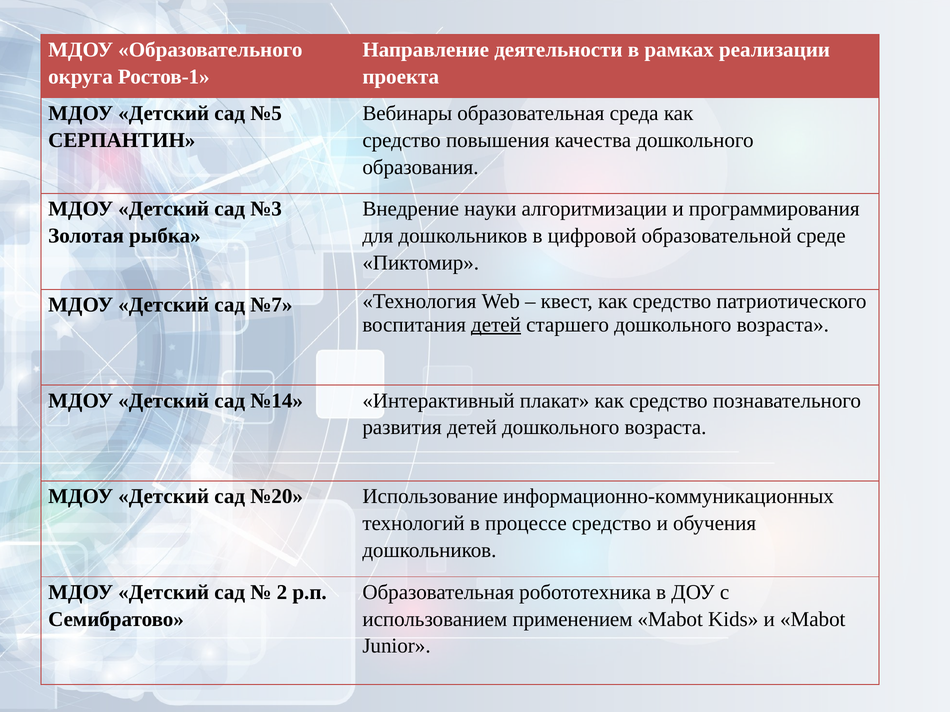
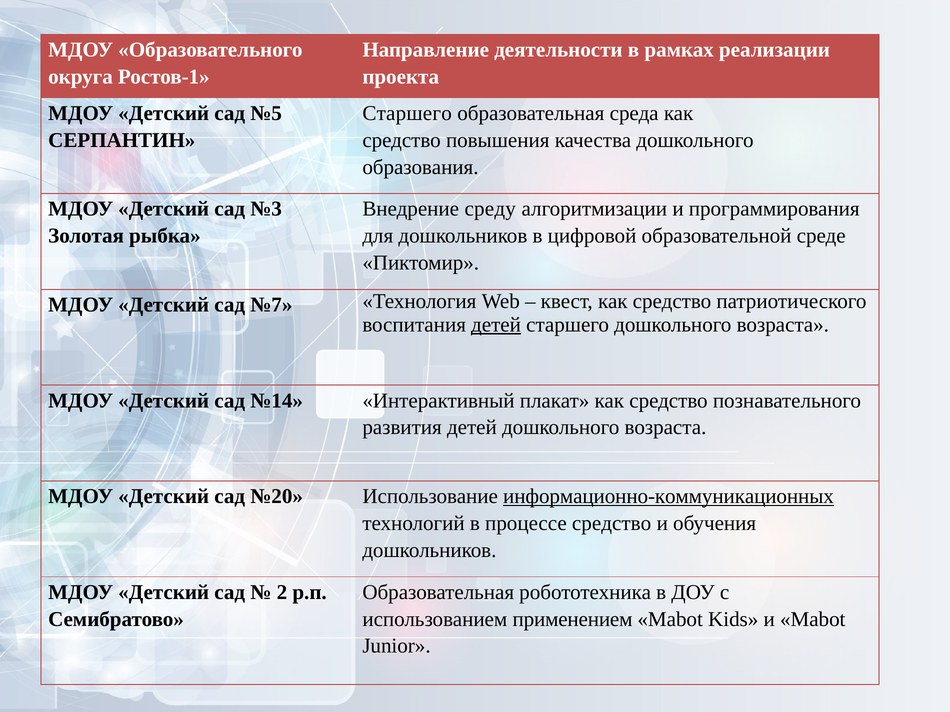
Вебинары: Вебинары -> Старшего (407, 113)
науки: науки -> среду (490, 209)
информационно-коммуникационных underline: none -> present (669, 497)
